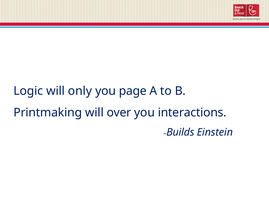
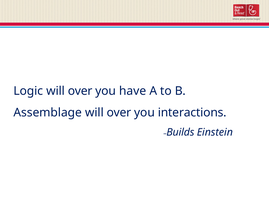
Logic will only: only -> over (80, 91)
page: page -> have (133, 91)
Printmaking: Printmaking -> Assemblage (48, 112)
